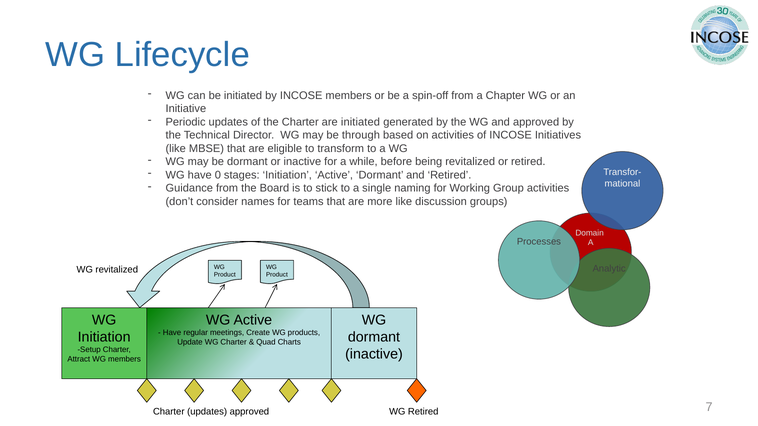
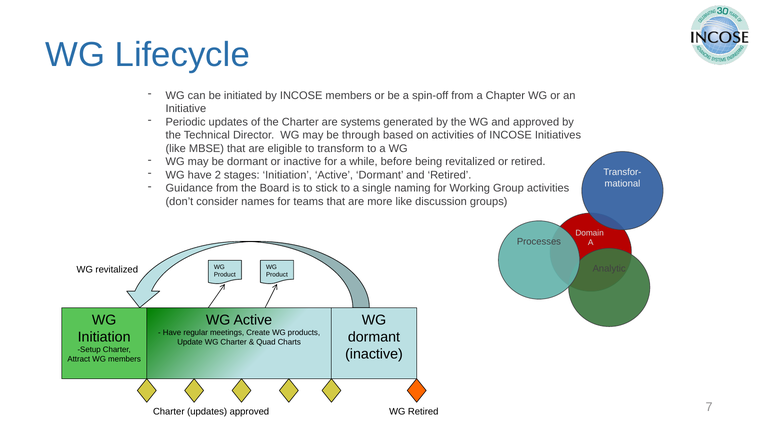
are initiated: initiated -> systems (361, 122)
0: 0 -> 2 (218, 175)
